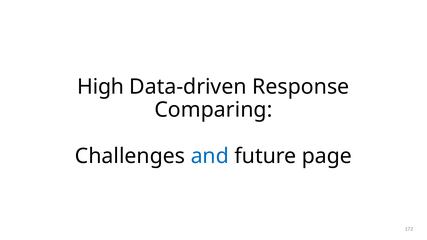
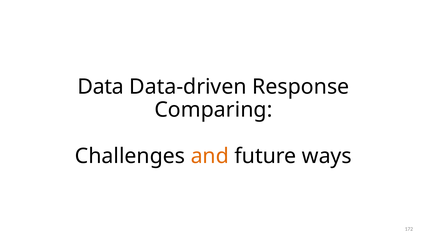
High: High -> Data (101, 87)
and colour: blue -> orange (210, 156)
page: page -> ways (327, 156)
